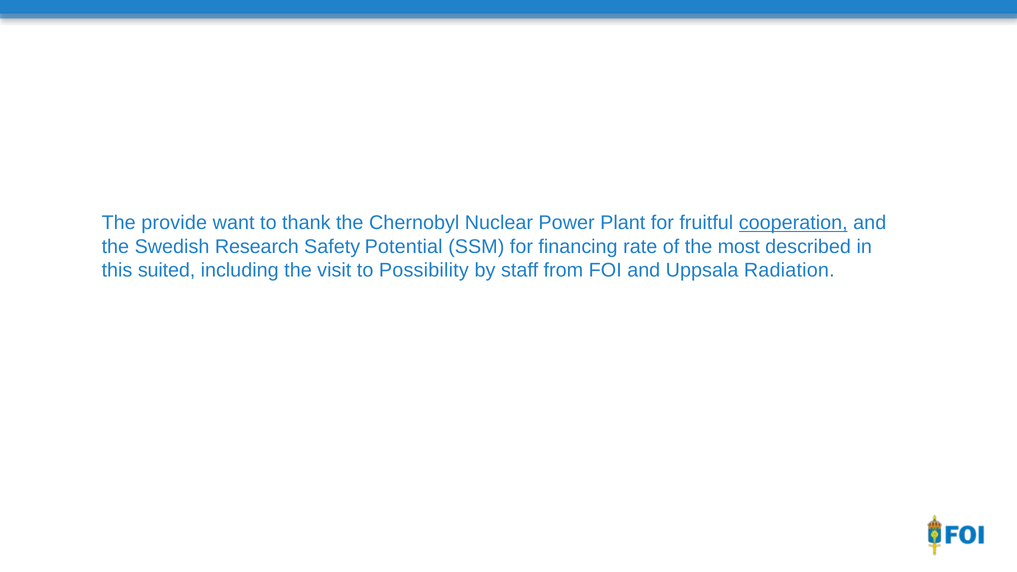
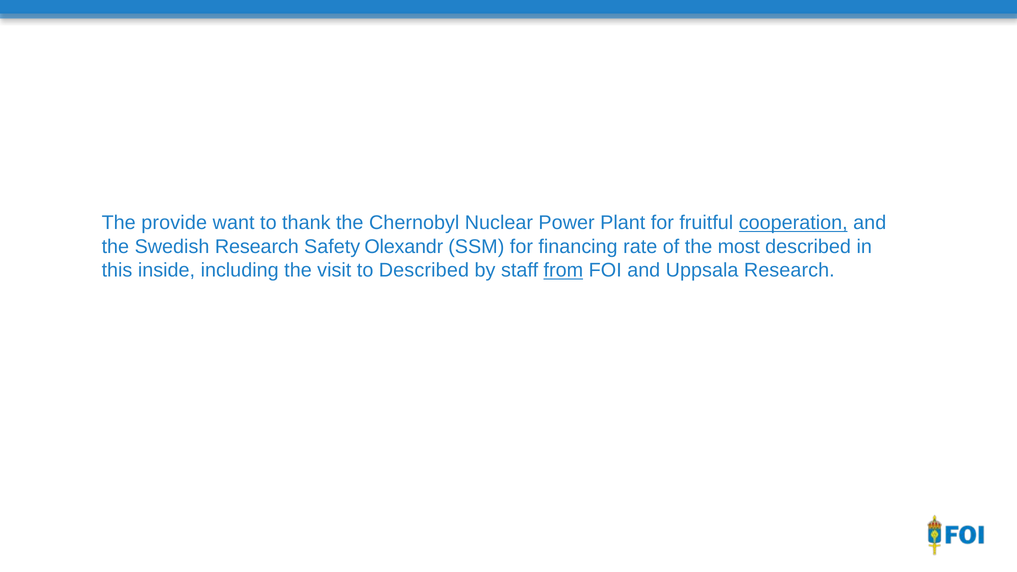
Potential: Potential -> Olexandr (404, 247)
suited: suited -> inside (166, 270)
to Possibility: Possibility -> Described (424, 270)
from underline: none -> present (563, 270)
Uppsala Radiation: Radiation -> Research (789, 270)
